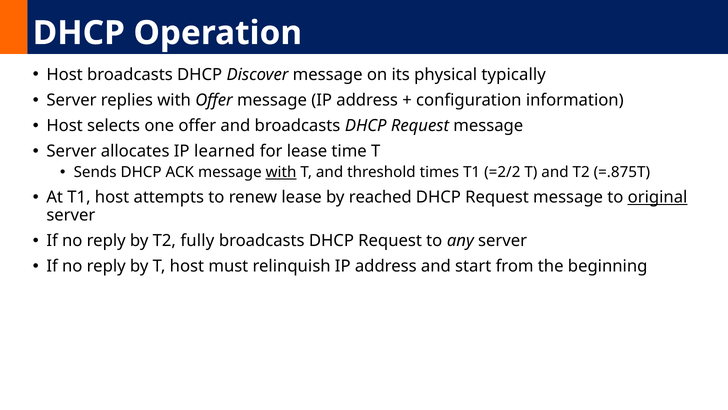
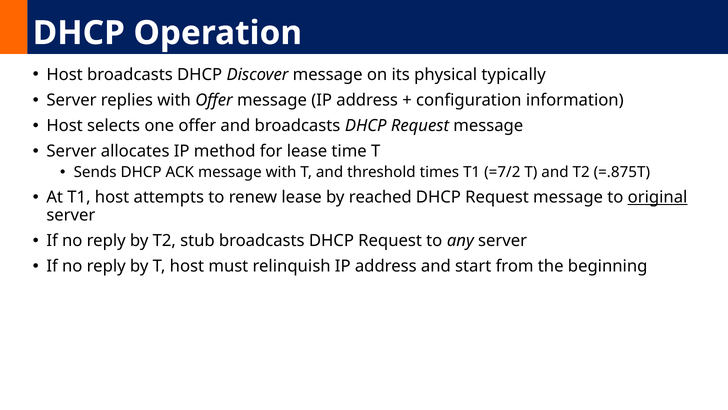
learned: learned -> method (225, 151)
with underline: present -> none (281, 172)
=2/2: =2/2 -> =7/2 (502, 172)
fully: fully -> stub (197, 241)
